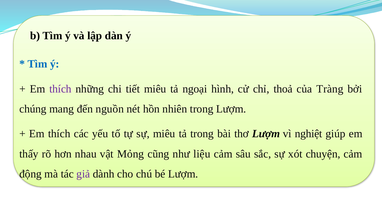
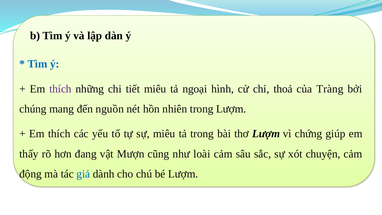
nghiệt: nghiệt -> chứng (309, 134)
nhau: nhau -> đang (86, 154)
Mỏng: Mỏng -> Mượn (131, 154)
liệu: liệu -> loài (202, 154)
giả colour: purple -> blue (83, 174)
